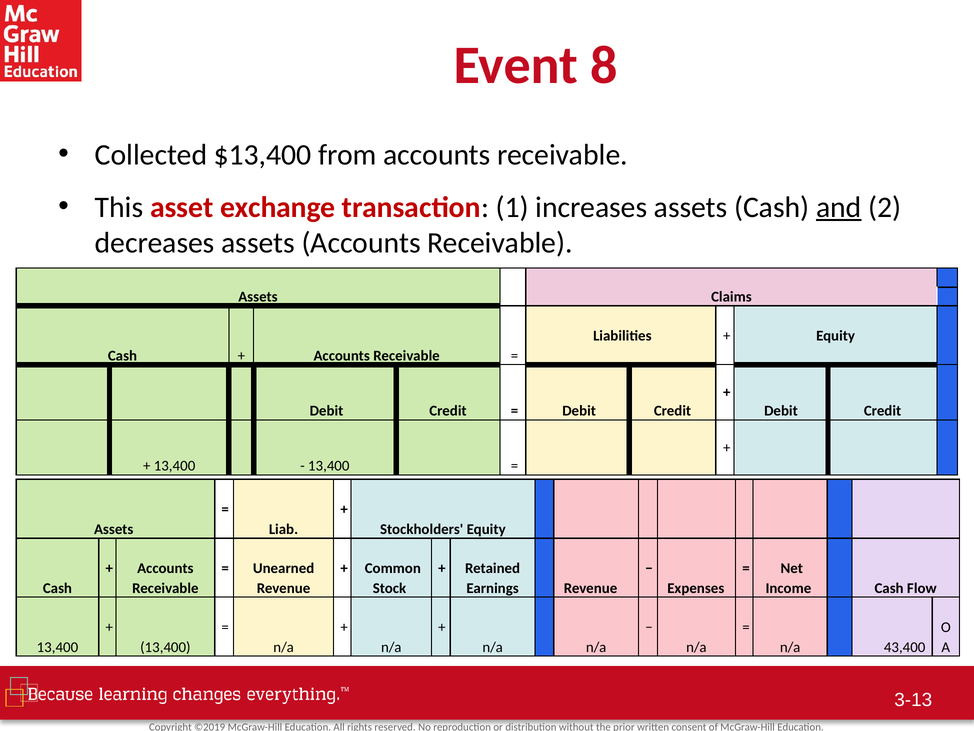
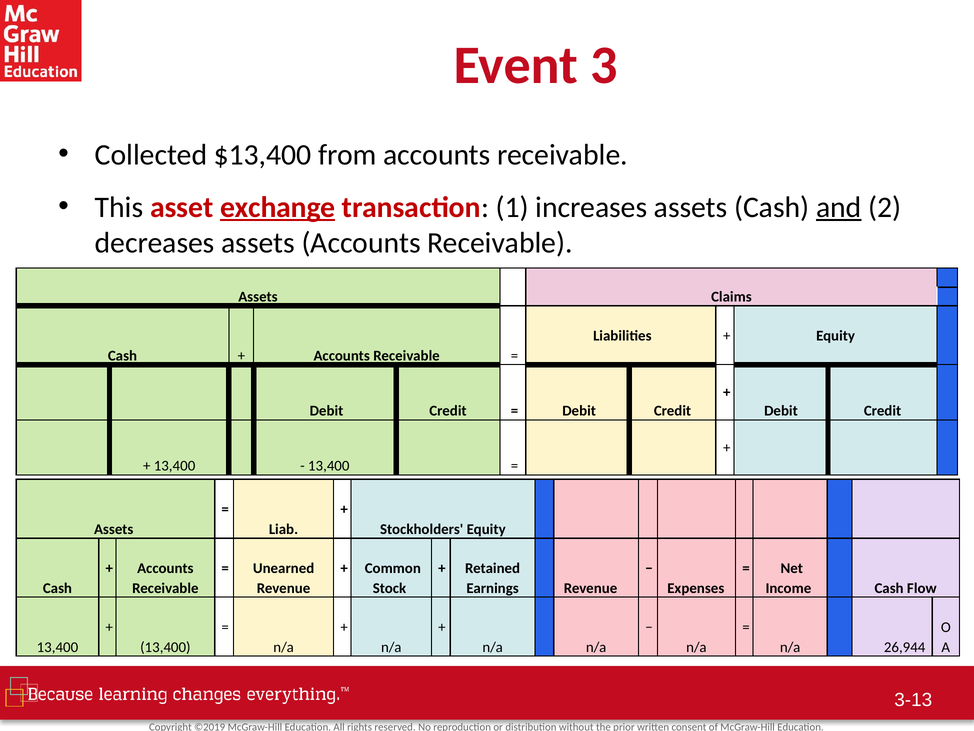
8: 8 -> 3 (604, 65)
exchange underline: none -> present (278, 207)
43,400: 43,400 -> 26,944 (905, 647)
